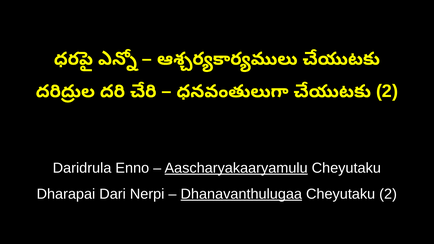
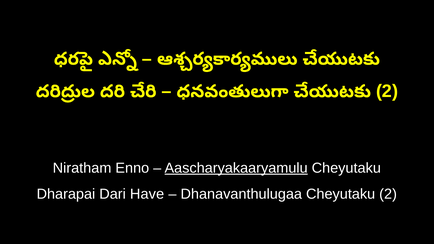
Daridrula: Daridrula -> Niratham (82, 168)
Nerpi: Nerpi -> Have (147, 194)
Dhanavanthulugaa underline: present -> none (241, 194)
